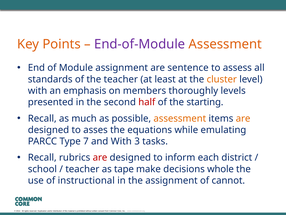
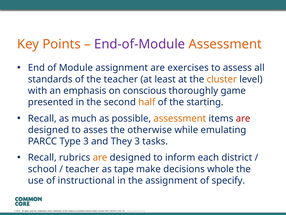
sentence: sentence -> exercises (188, 68)
members: members -> conscious (145, 91)
levels: levels -> game (233, 91)
half colour: red -> orange (147, 102)
are colour: orange -> red (243, 118)
equations: equations -> otherwise (150, 130)
Type 7: 7 -> 3 (86, 141)
and With: With -> They (121, 141)
are colour: red -> orange (100, 157)
cannot: cannot -> specify (228, 180)
